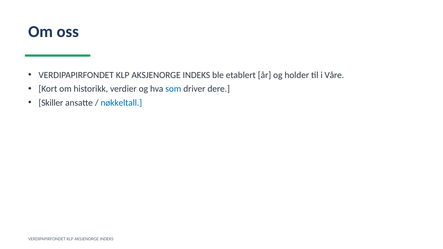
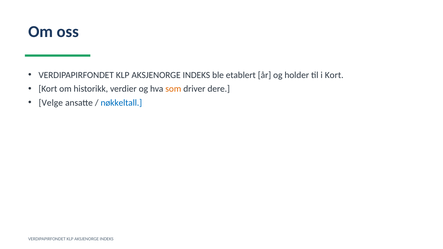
i Våre: Våre -> Kort (334, 75)
som colour: blue -> orange (173, 89)
Skiller: Skiller -> Velge (51, 103)
